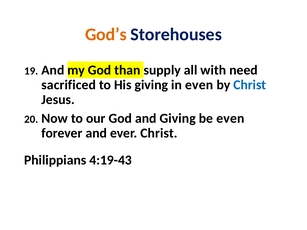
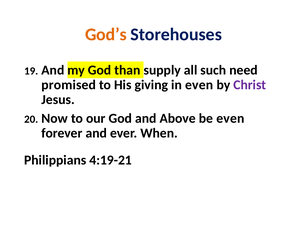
with: with -> such (213, 70)
sacrificed: sacrificed -> promised (69, 85)
Christ colour: blue -> purple (250, 85)
and Giving: Giving -> Above (178, 119)
ever Christ: Christ -> When (159, 133)
4:19-43: 4:19-43 -> 4:19-21 (111, 160)
